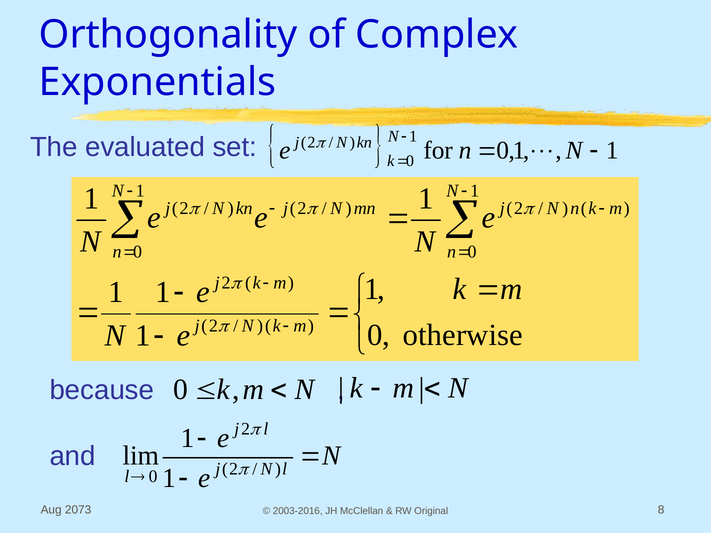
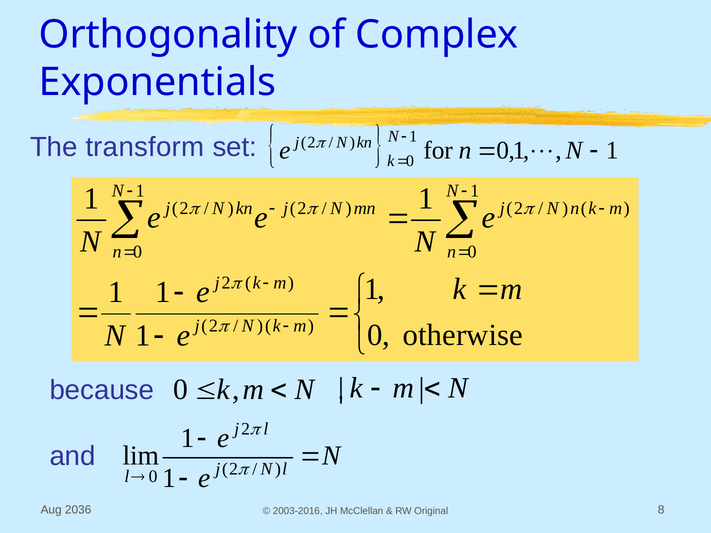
evaluated: evaluated -> transform (145, 147)
2073: 2073 -> 2036 (78, 510)
